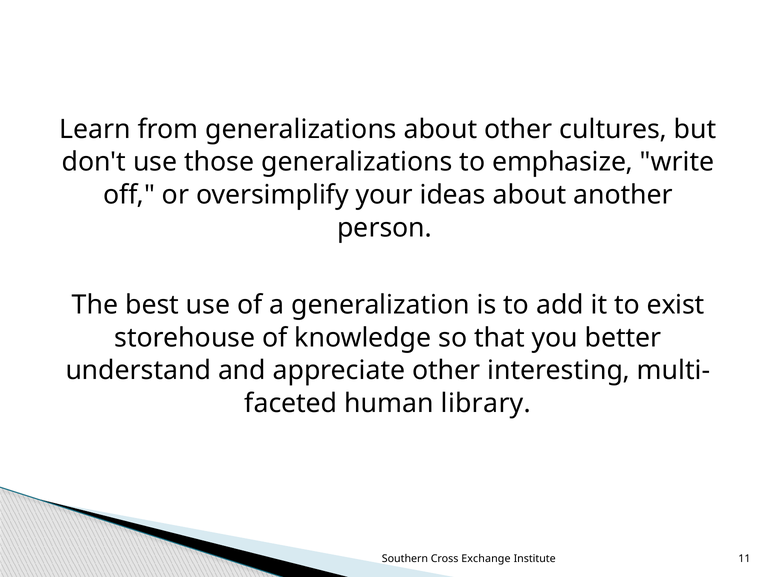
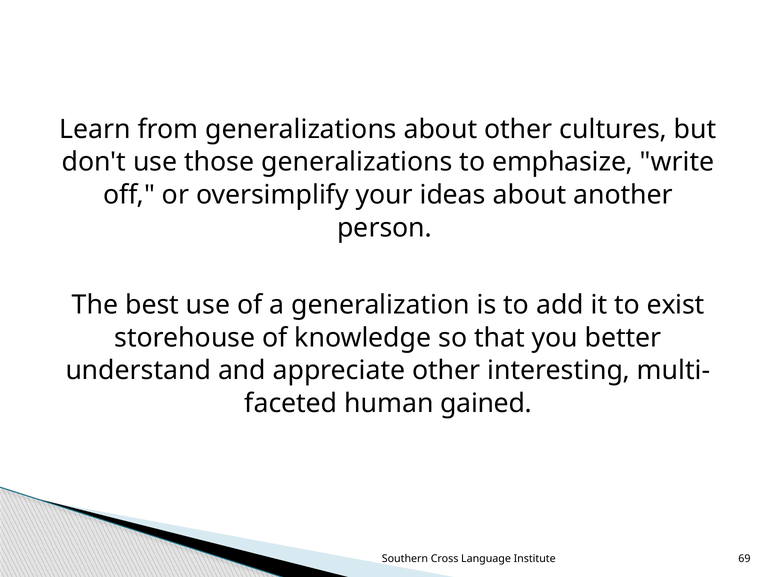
library: library -> gained (486, 403)
Exchange: Exchange -> Language (486, 558)
11: 11 -> 69 (744, 558)
